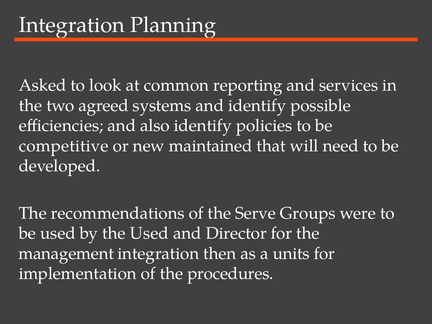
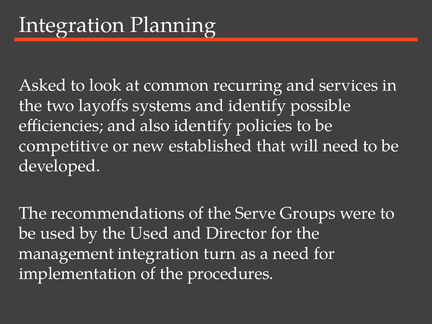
reporting: reporting -> recurring (248, 85)
agreed: agreed -> layoffs (104, 106)
maintained: maintained -> established (211, 146)
then: then -> turn (220, 254)
a units: units -> need (291, 254)
